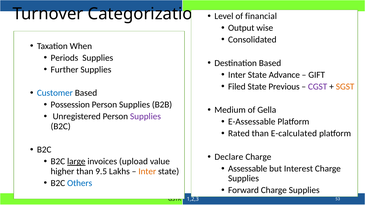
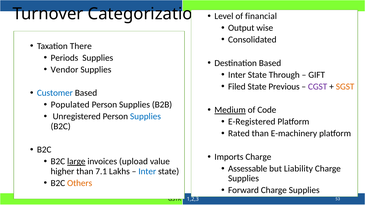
When: When -> There (81, 46)
Further: Further -> Vendor (64, 70)
Advance: Advance -> Through (284, 75)
Possession: Possession -> Populated (70, 105)
Medium underline: none -> present (230, 110)
Gella: Gella -> Code (267, 110)
Supplies colour: purple -> blue (145, 117)
E-Assessable: E-Assessable -> E-Registered (252, 122)
E-calculated: E-calculated -> E-machinery (294, 134)
Declare: Declare -> Imports (229, 157)
Interest: Interest -> Liability (298, 169)
9.5: 9.5 -> 7.1 (101, 172)
Inter colour: orange -> blue (147, 172)
Others colour: blue -> orange (80, 183)
